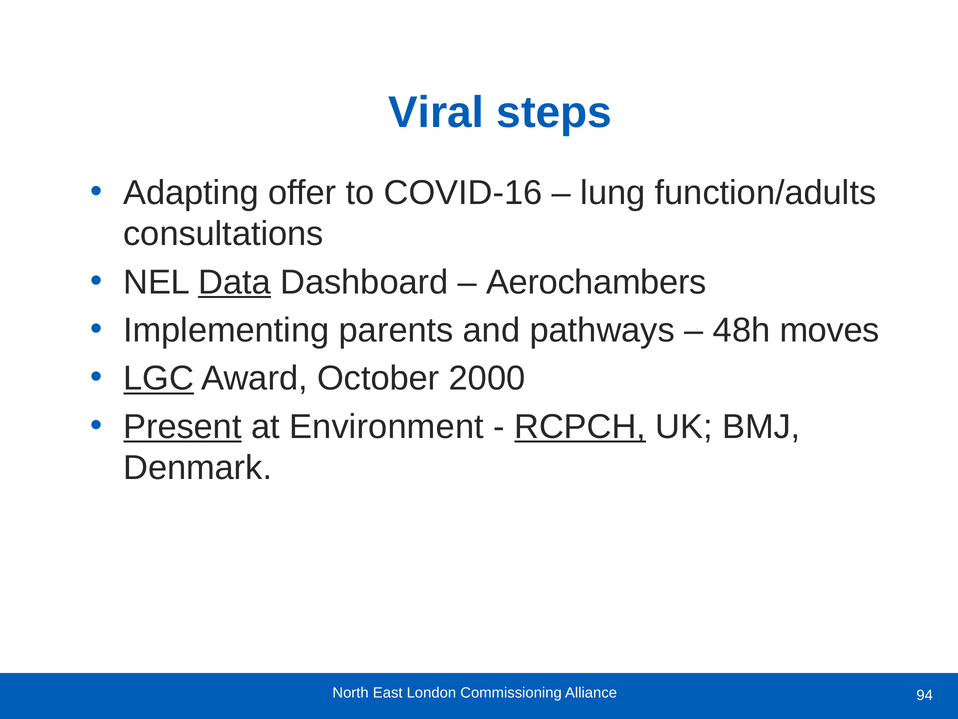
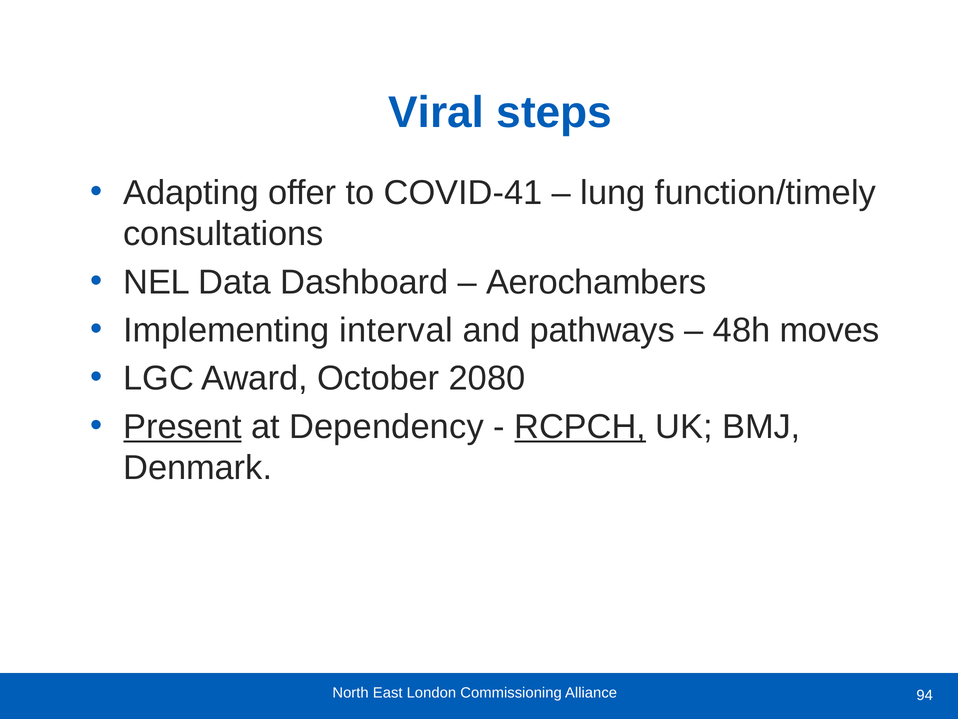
COVID-16: COVID-16 -> COVID-41 (463, 193)
function/adults: function/adults -> function/timely (766, 193)
Data underline: present -> none (235, 282)
parents: parents -> interval (396, 330)
LGC underline: present -> none (159, 378)
2000: 2000 -> 2080 (487, 378)
Environment: Environment -> Dependency (387, 426)
